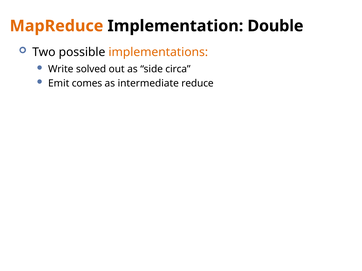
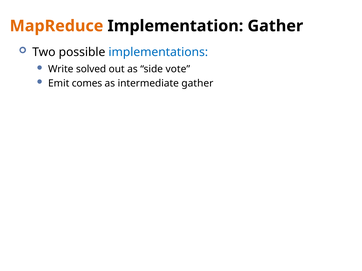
Implementation Double: Double -> Gather (275, 26)
implementations colour: orange -> blue (158, 52)
circa: circa -> vote (178, 69)
intermediate reduce: reduce -> gather (197, 83)
